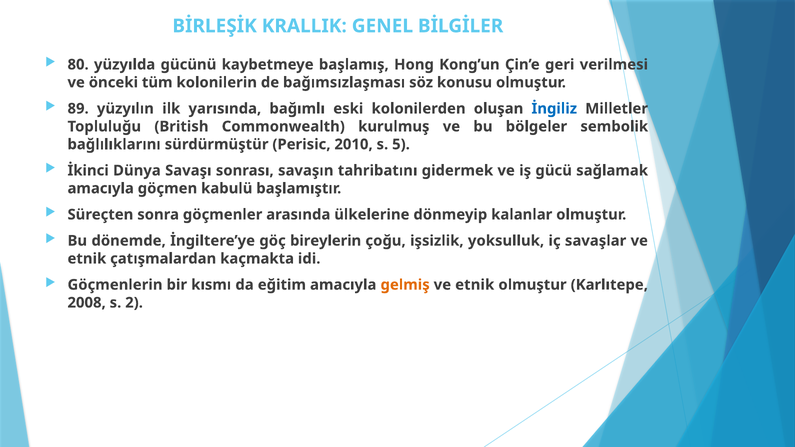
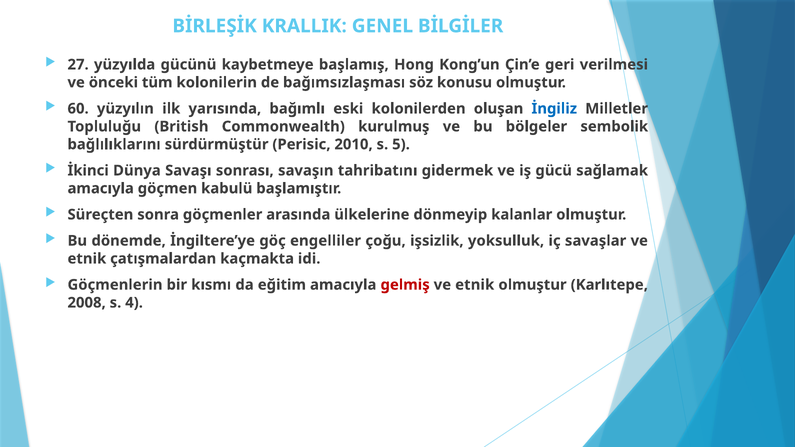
80: 80 -> 27 (78, 65)
89: 89 -> 60 (78, 109)
bireylerin: bireylerin -> engelliler (326, 241)
gelmiş colour: orange -> red (405, 285)
2: 2 -> 4 (134, 303)
